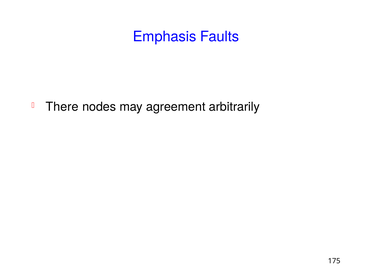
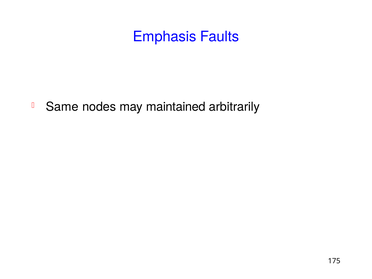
There: There -> Same (62, 107)
agreement: agreement -> maintained (176, 107)
